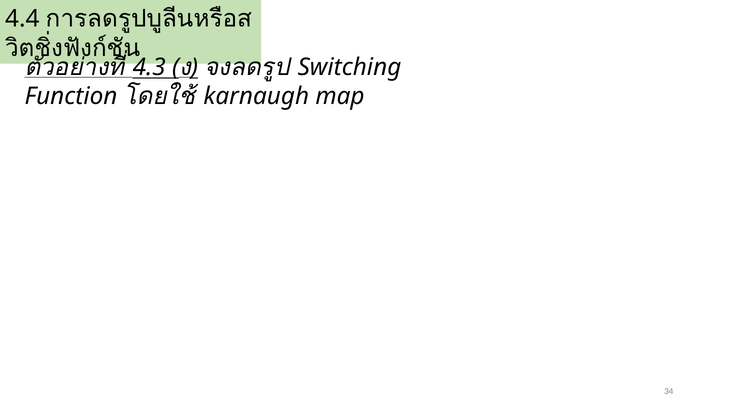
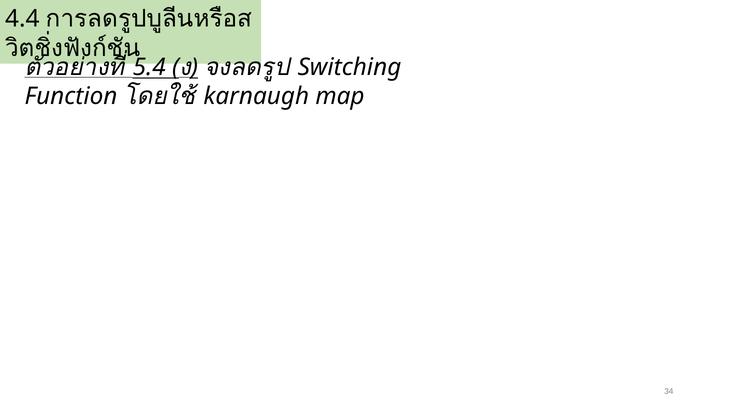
4.3: 4.3 -> 5.4 (149, 67)
